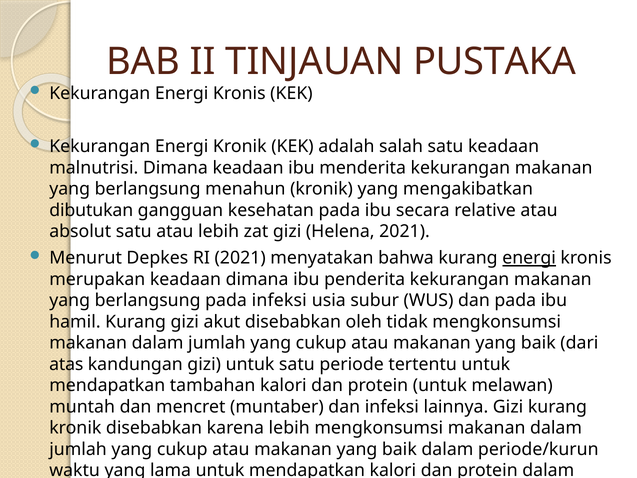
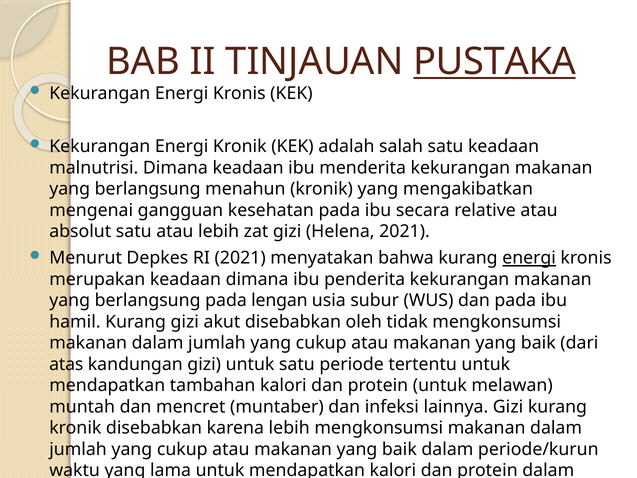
PUSTAKA underline: none -> present (495, 62)
dibutukan: dibutukan -> mengenai (91, 210)
pada infeksi: infeksi -> lengan (279, 300)
